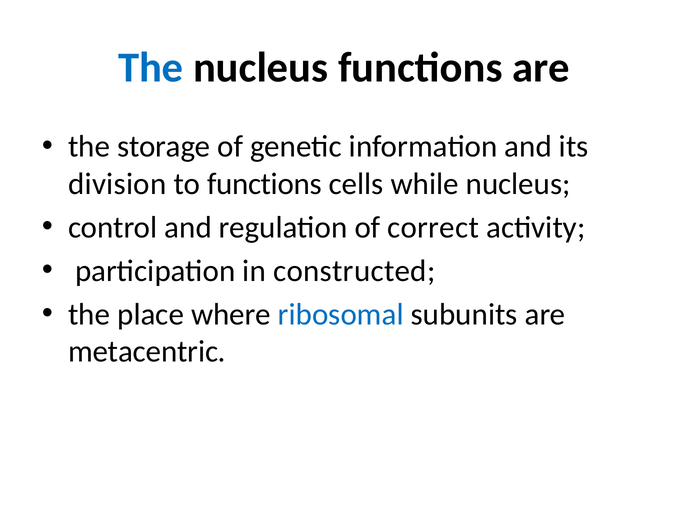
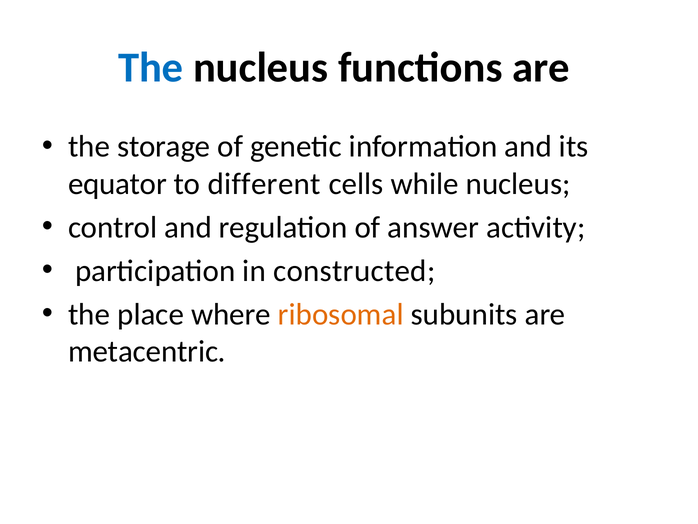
division: division -> equator (117, 184)
to functions: functions -> different (264, 184)
correct: correct -> answer (433, 227)
ribosomal colour: blue -> orange (341, 314)
